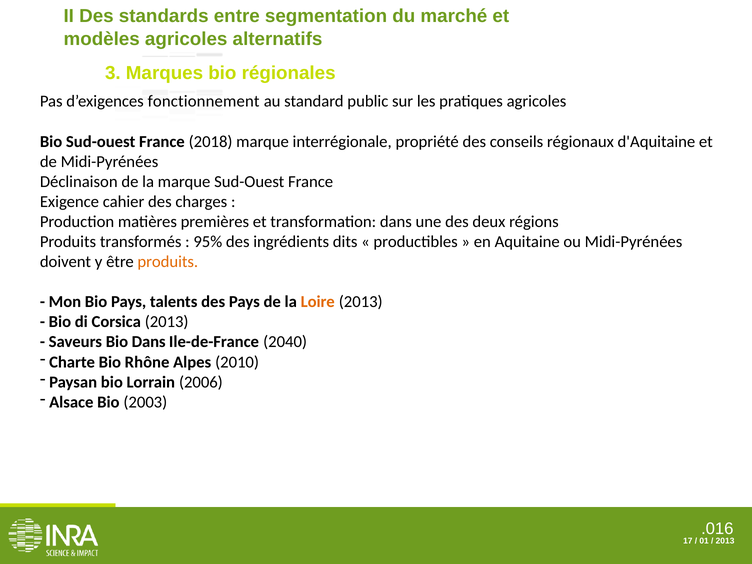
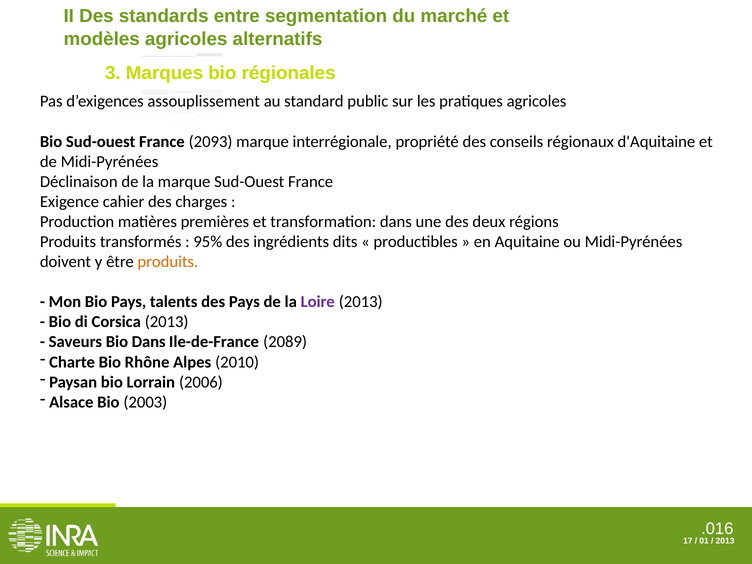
fonctionnement: fonctionnement -> assouplissement (204, 101)
2018: 2018 -> 2093 (211, 142)
Loire colour: orange -> purple (318, 302)
2040: 2040 -> 2089 (285, 342)
